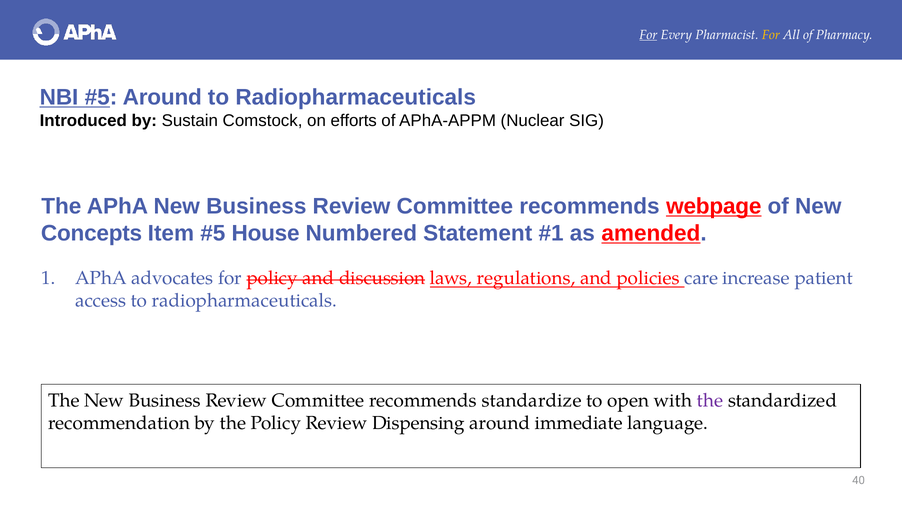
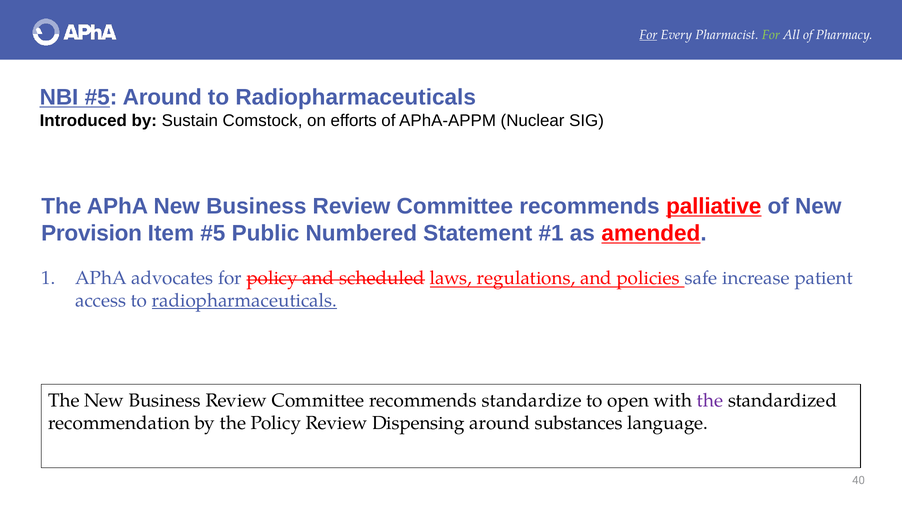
For colour: yellow -> light green (771, 35)
webpage: webpage -> palliative (714, 206)
Concepts: Concepts -> Provision (92, 233)
House: House -> Public (265, 233)
discussion: discussion -> scheduled (382, 278)
care: care -> safe (701, 278)
radiopharmaceuticals underline: none -> present (244, 301)
immediate: immediate -> substances (579, 423)
